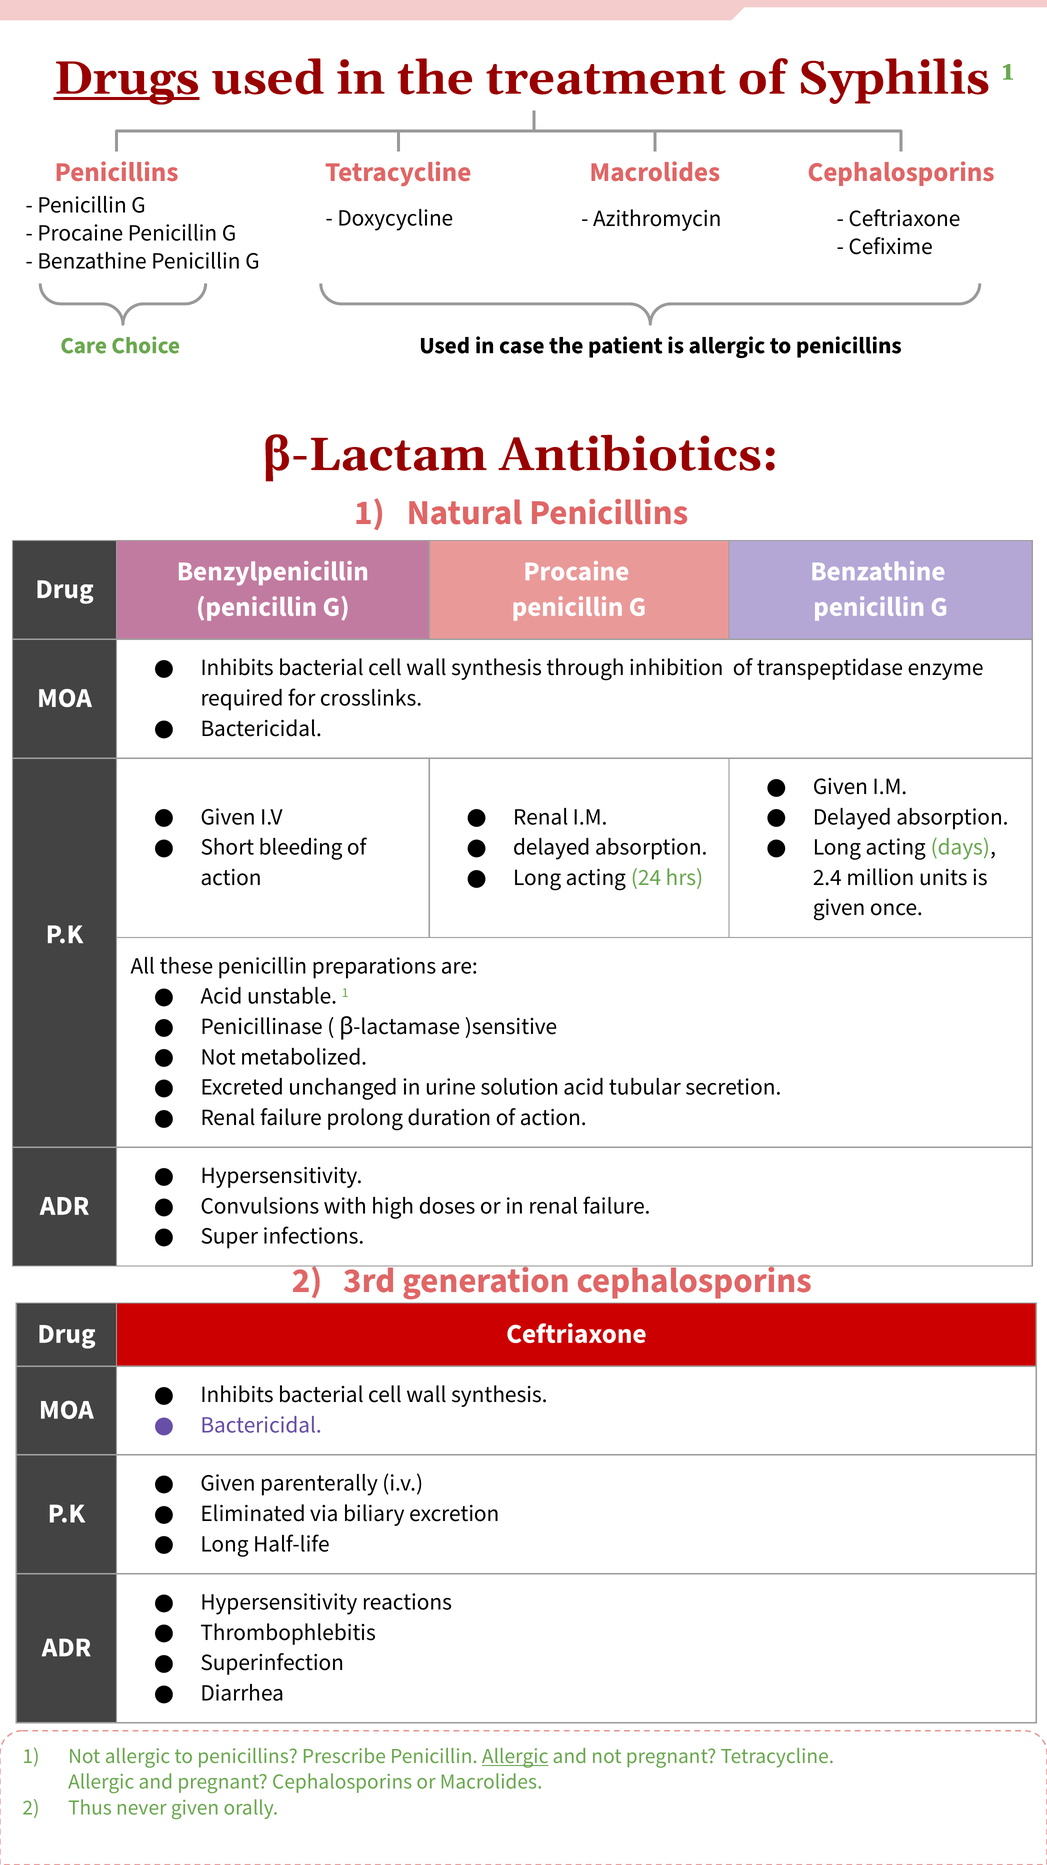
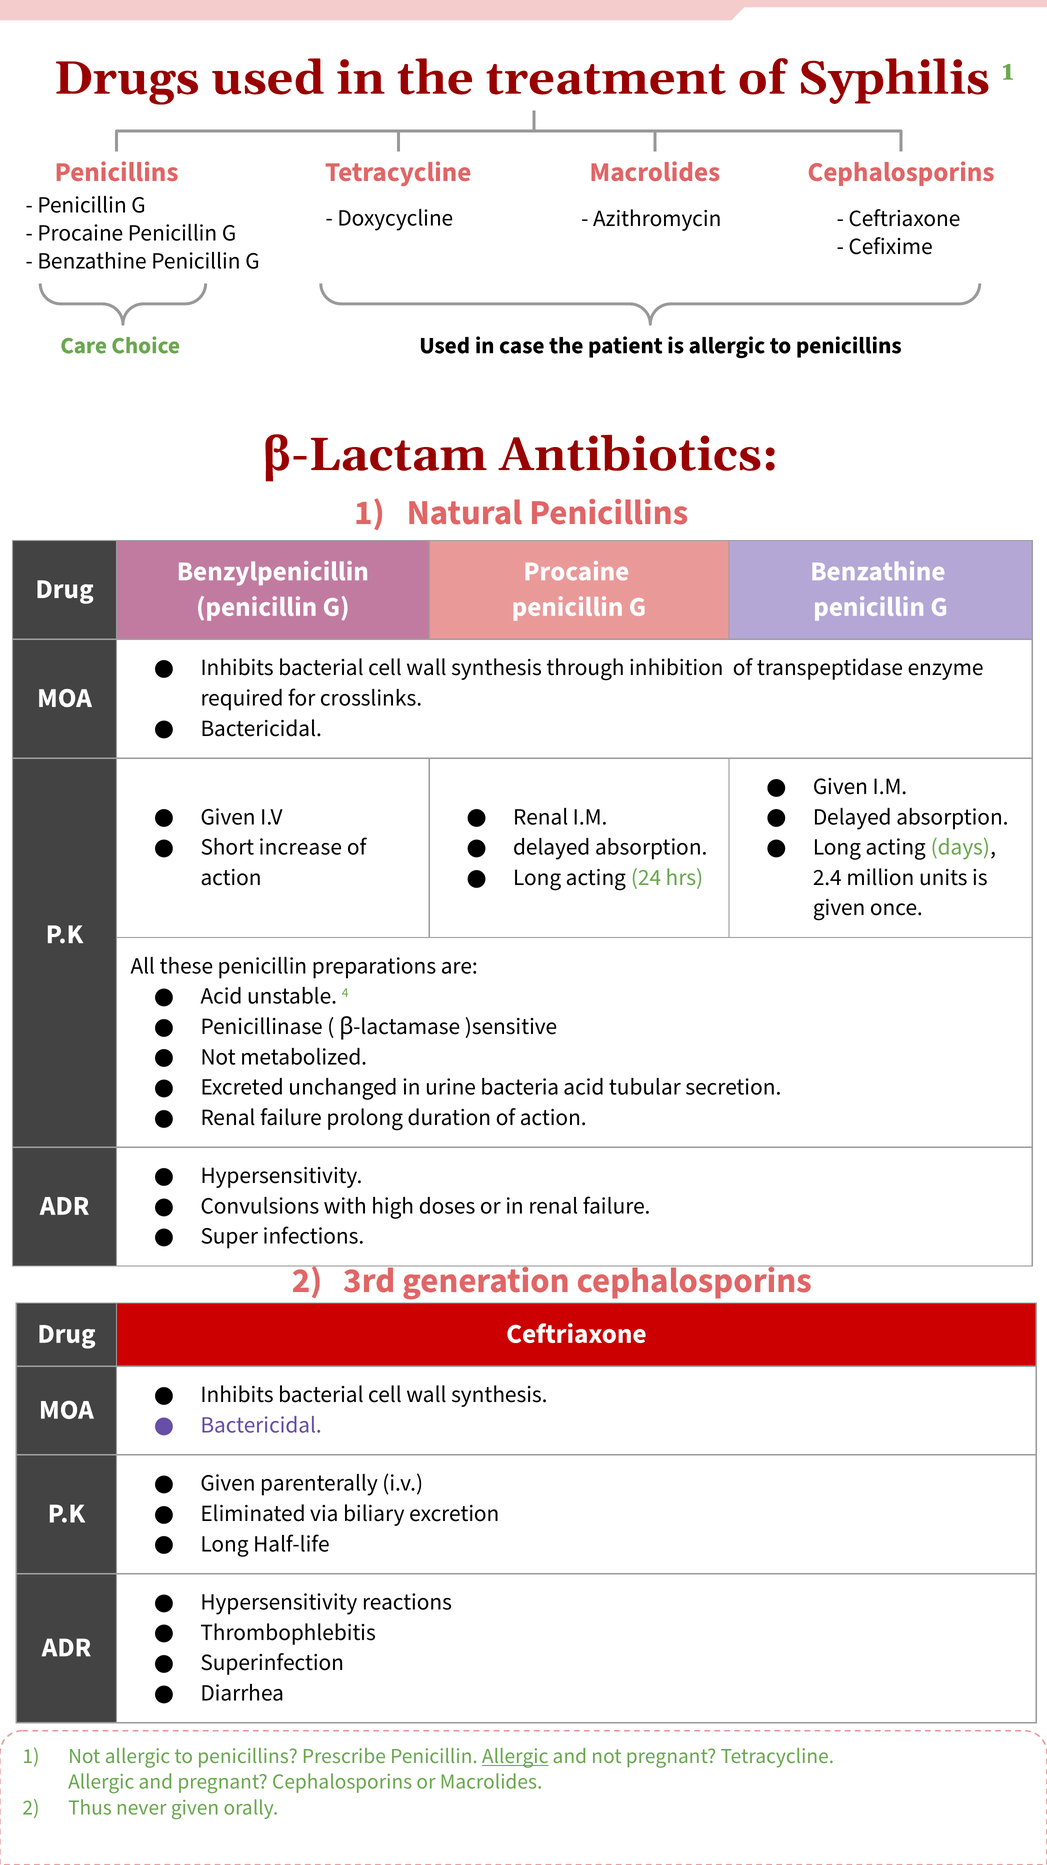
Drugs underline: present -> none (127, 78)
bleeding: bleeding -> increase (300, 848)
unstable 1: 1 -> 4 (345, 993)
solution: solution -> bacteria (520, 1088)
